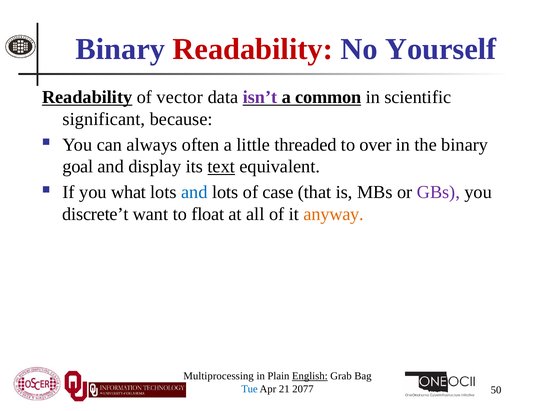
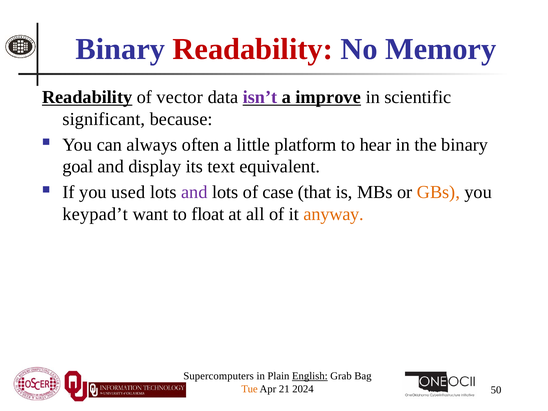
Yourself: Yourself -> Memory (441, 49)
common: common -> improve (328, 97)
threaded: threaded -> platform (306, 145)
over: over -> hear (375, 145)
text underline: present -> none (221, 167)
what: what -> used (128, 192)
and colour: blue -> purple (194, 192)
GBs colour: purple -> orange (438, 192)
discrete’t: discrete’t -> keypad’t (95, 214)
Multiprocessing: Multiprocessing -> Supercomputers (219, 376)
Tue colour: blue -> orange (250, 389)
2077: 2077 -> 2024 (303, 389)
